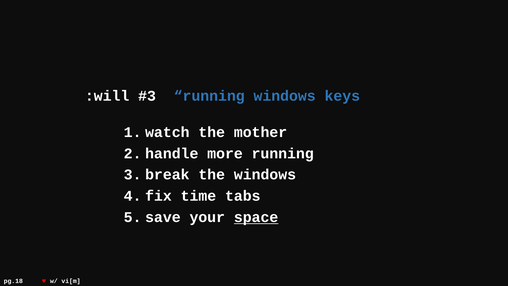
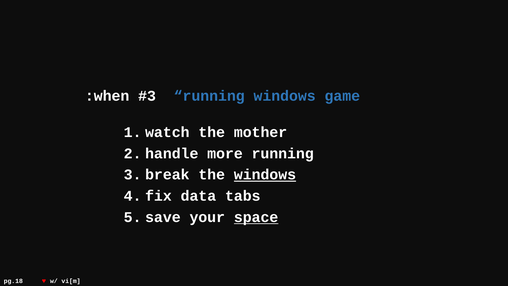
:will: :will -> :when (107, 96)
keys: keys -> game (342, 96)
windows underline: none -> present (265, 175)
time: time -> data (198, 196)
